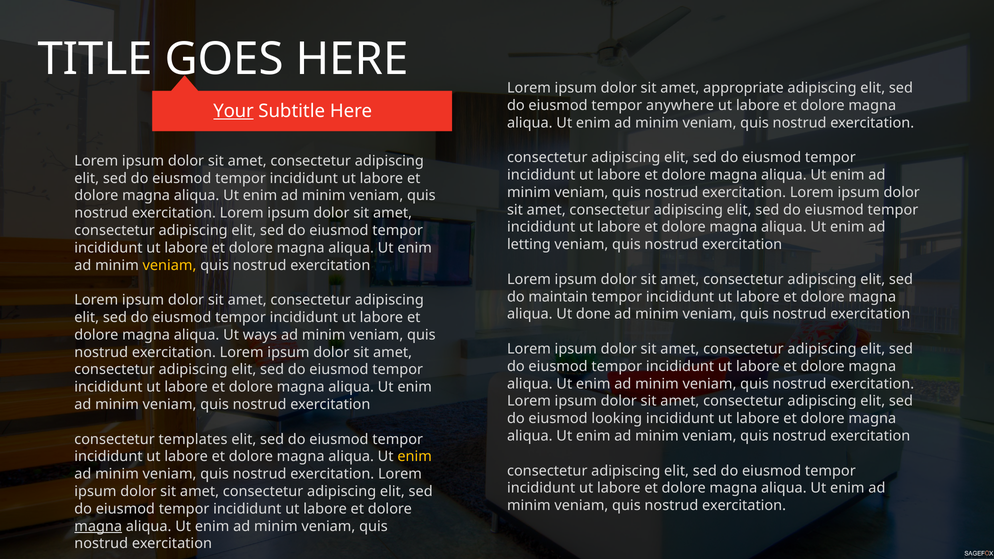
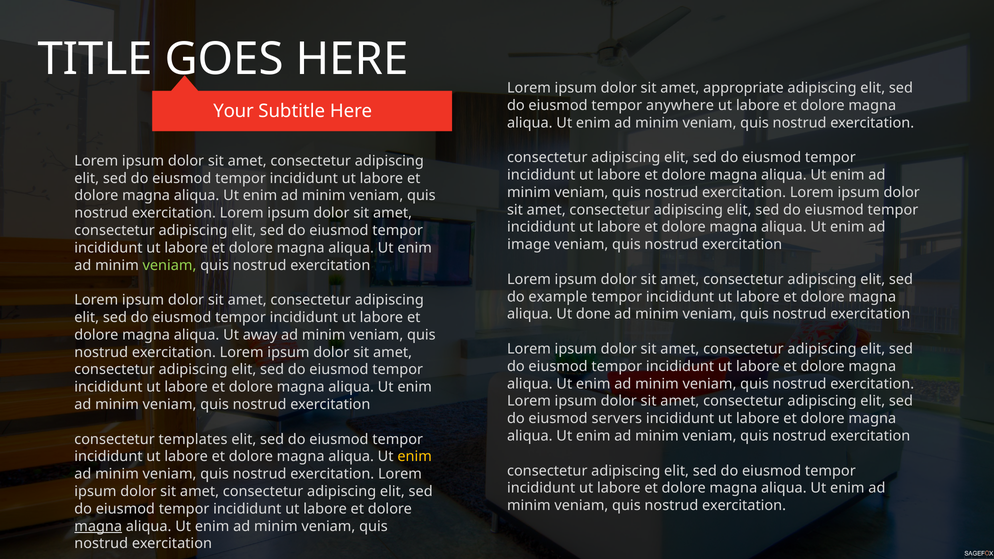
Your underline: present -> none (234, 111)
letting: letting -> image (529, 245)
veniam colour: yellow -> light green (169, 265)
maintain: maintain -> example (558, 297)
ways: ways -> away (260, 335)
looking: looking -> servers (617, 419)
